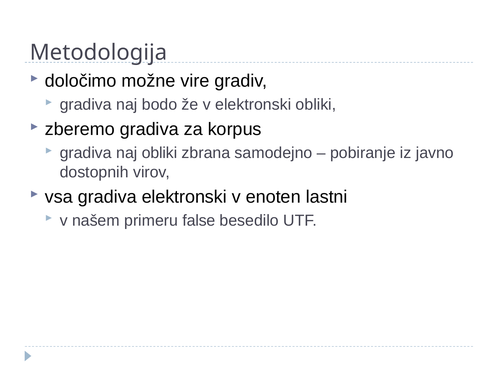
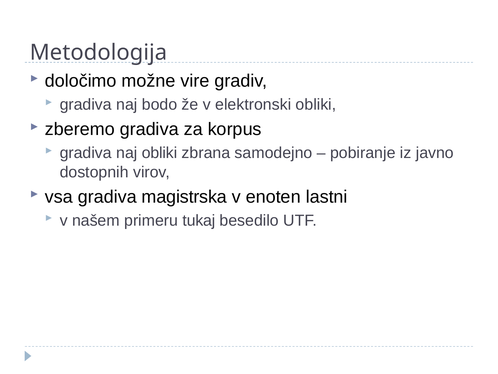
gradiva elektronski: elektronski -> magistrska (184, 197)
false: false -> tukaj (199, 220)
